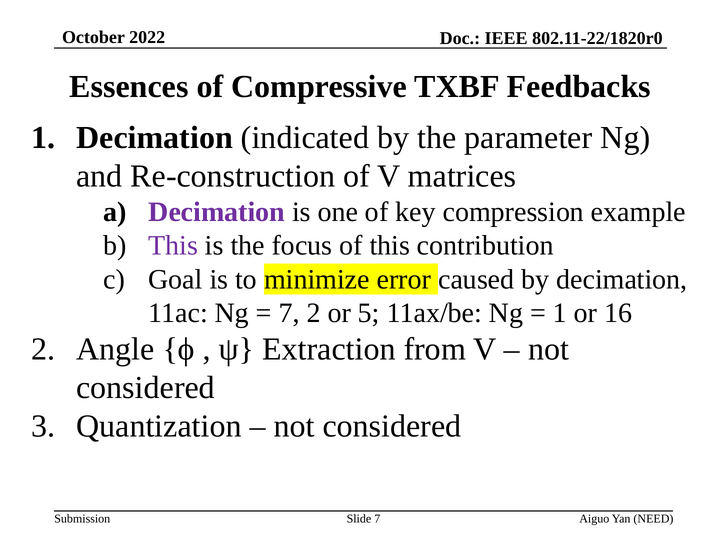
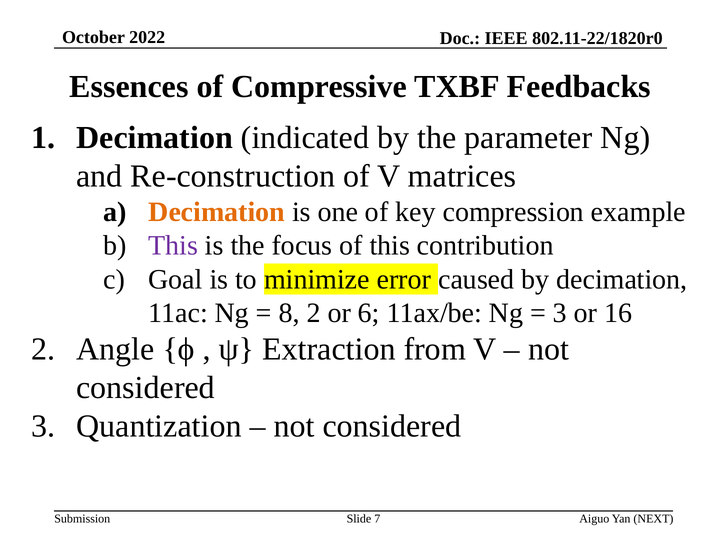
Decimation colour: purple -> orange (217, 212)
7: 7 -> 8 (289, 313)
5: 5 -> 6 (369, 313)
1: 1 -> 3 (560, 313)
NEED: NEED -> NEXT (653, 519)
